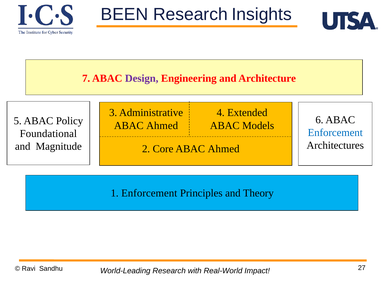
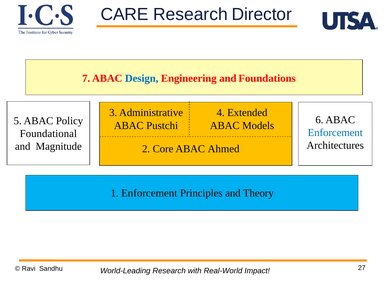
BEEN: BEEN -> CARE (125, 14)
Insights: Insights -> Director (262, 14)
Design colour: purple -> blue (142, 78)
Architecture: Architecture -> Foundations (267, 78)
Ahmed: Ahmed -> Pustchi (162, 125)
